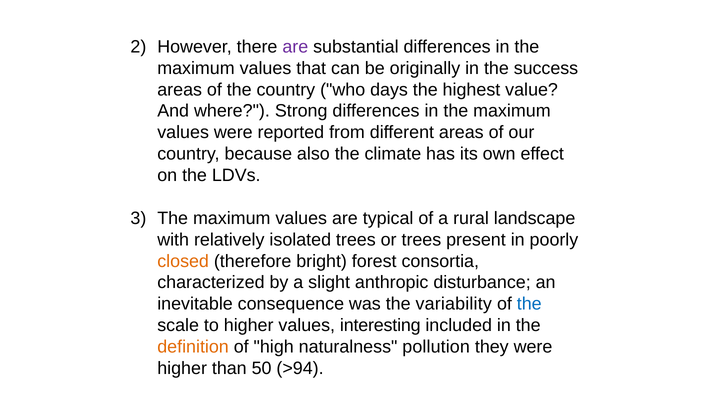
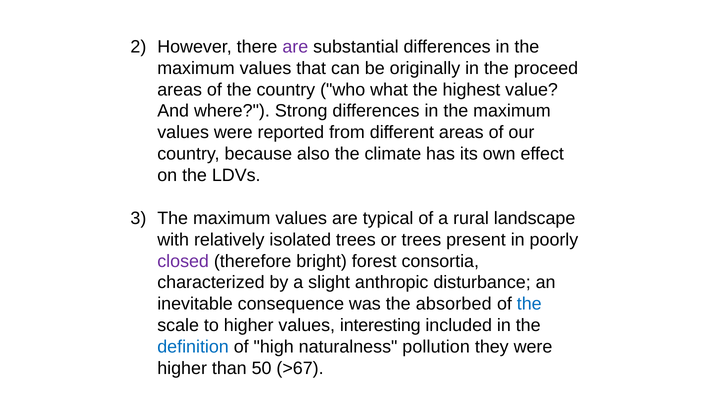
success: success -> proceed (546, 68)
days: days -> what (389, 90)
closed colour: orange -> purple (183, 261)
variability: variability -> absorbed (454, 304)
definition colour: orange -> blue (193, 347)
>94: >94 -> >67 (300, 369)
